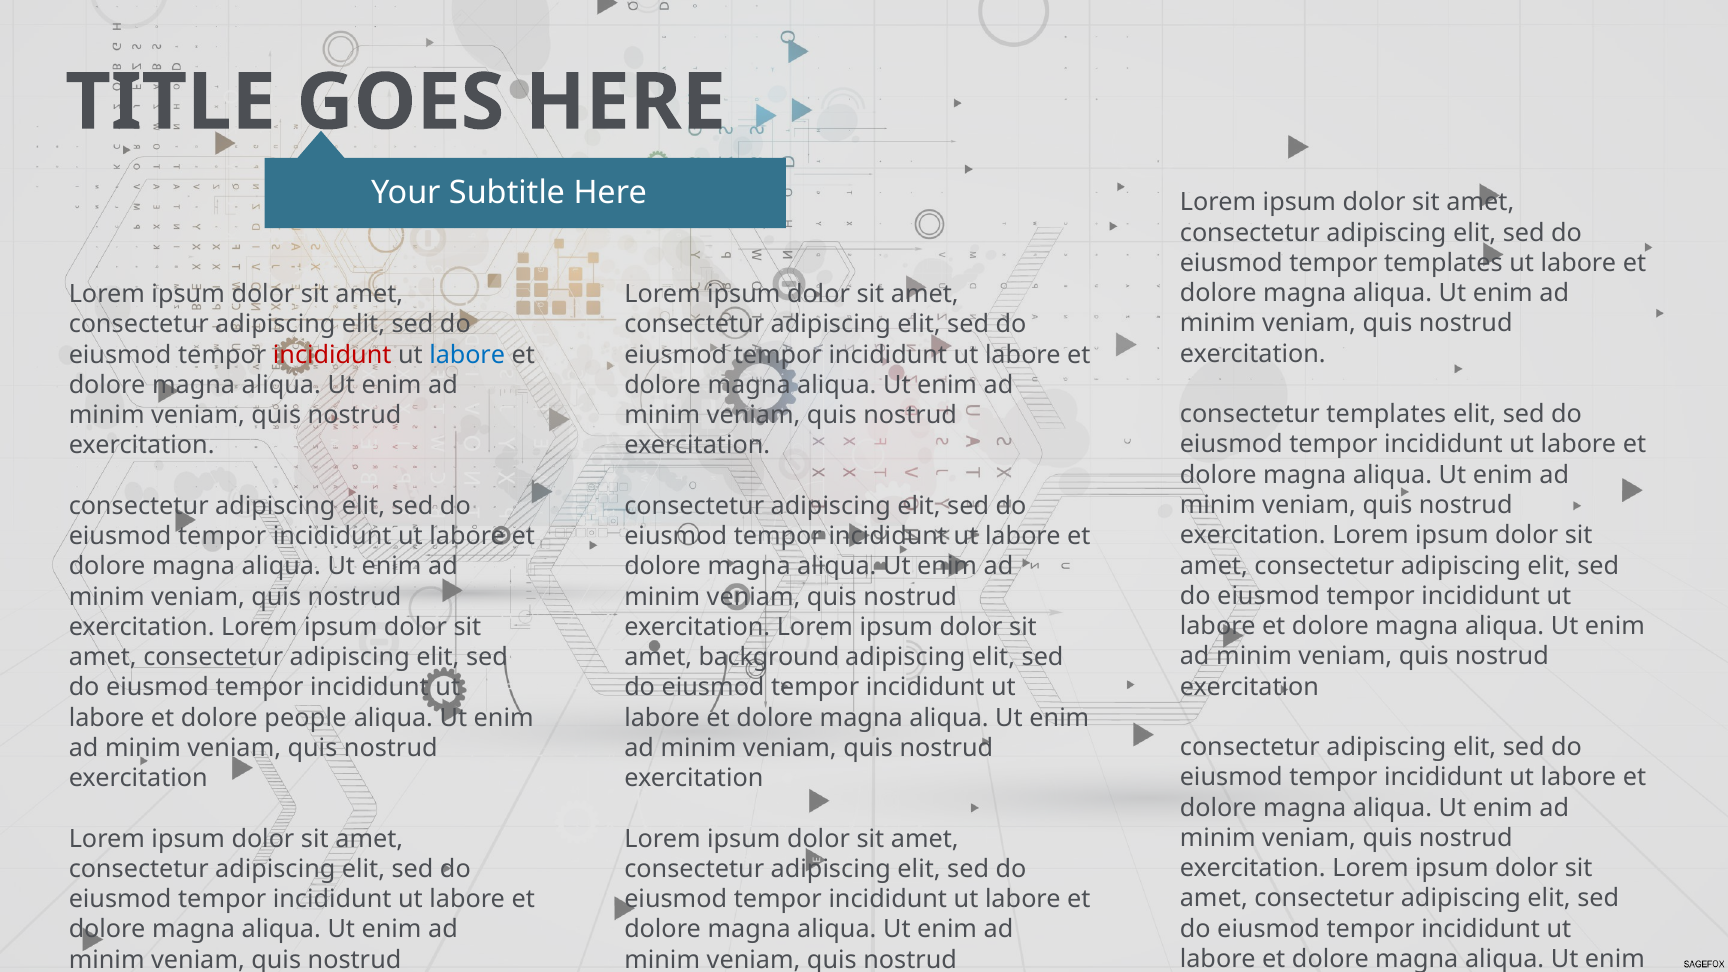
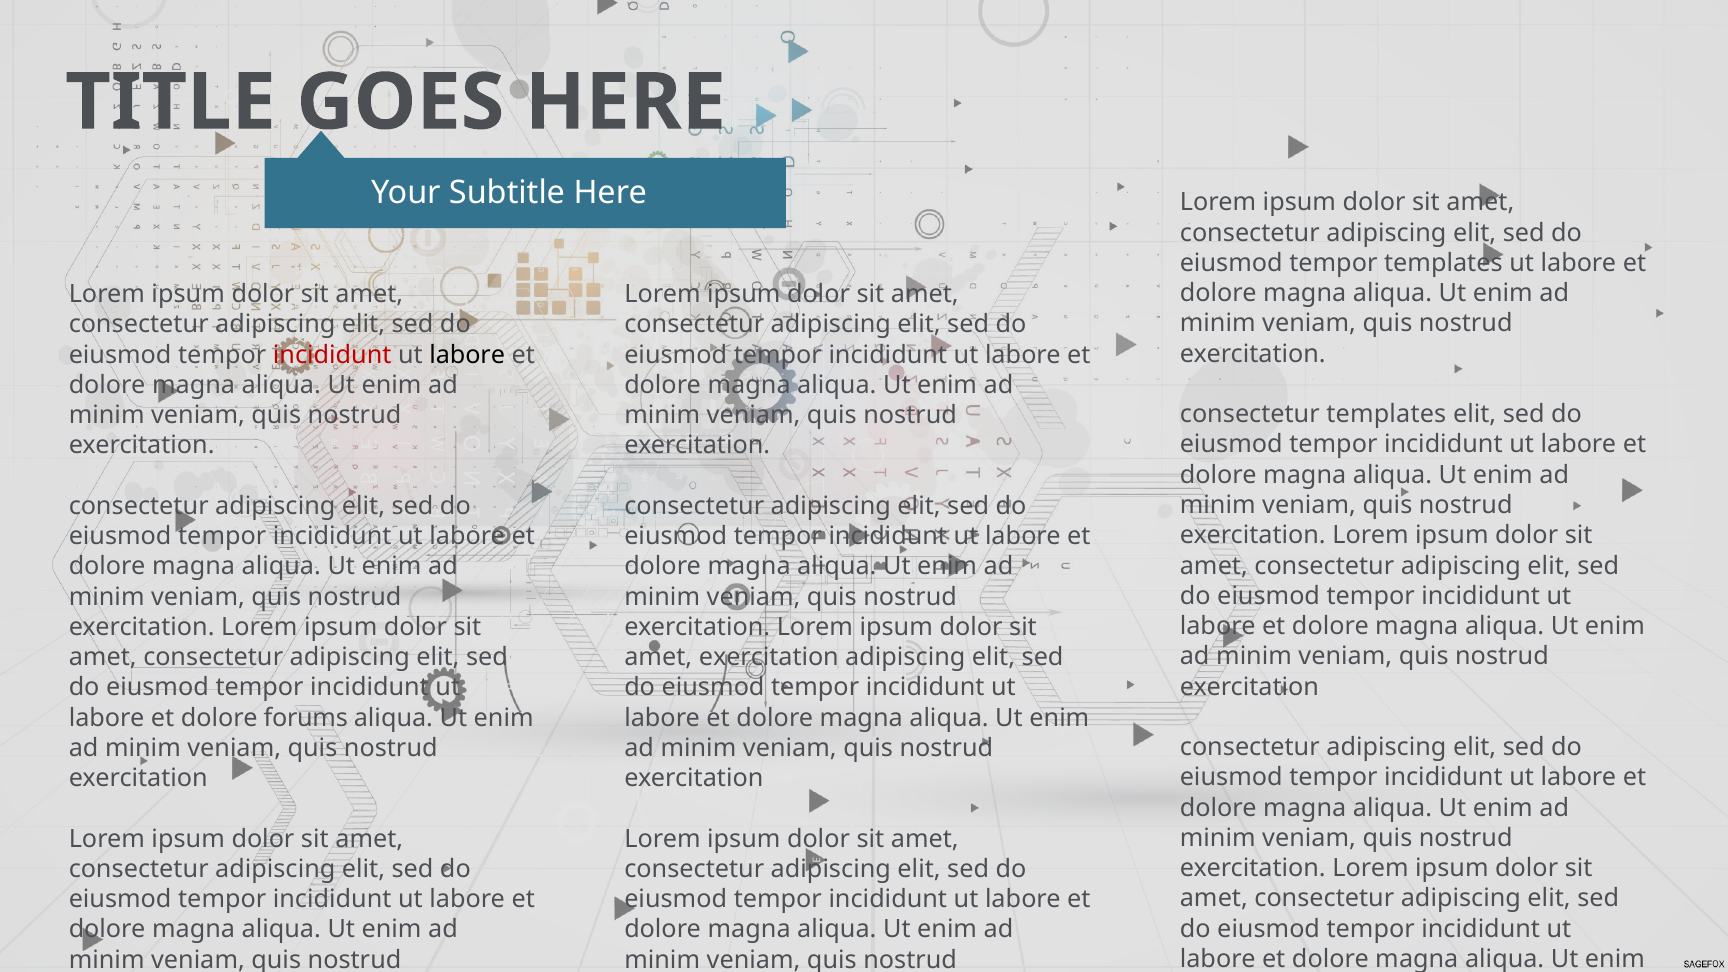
labore colour: blue -> black (467, 355)
amet background: background -> exercitation (769, 657)
people: people -> forums (306, 718)
